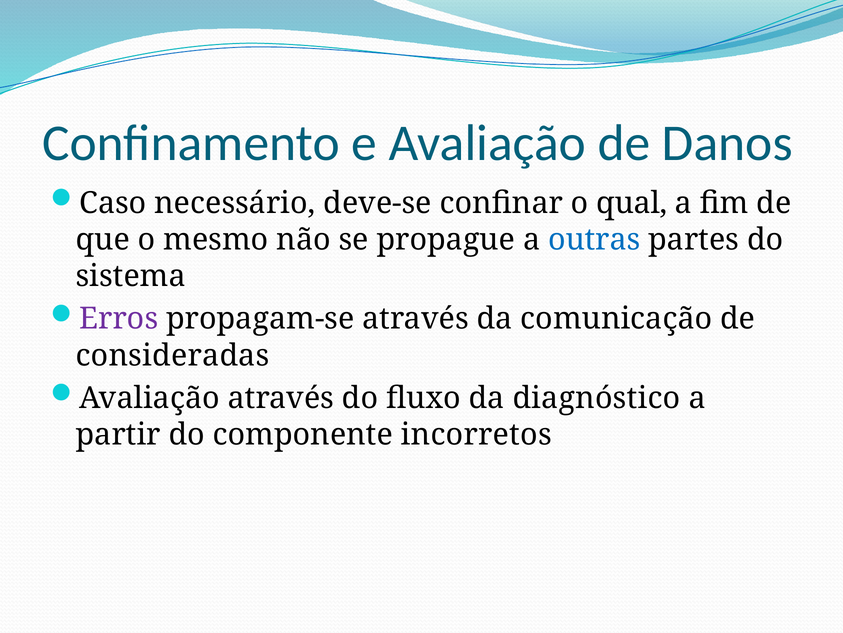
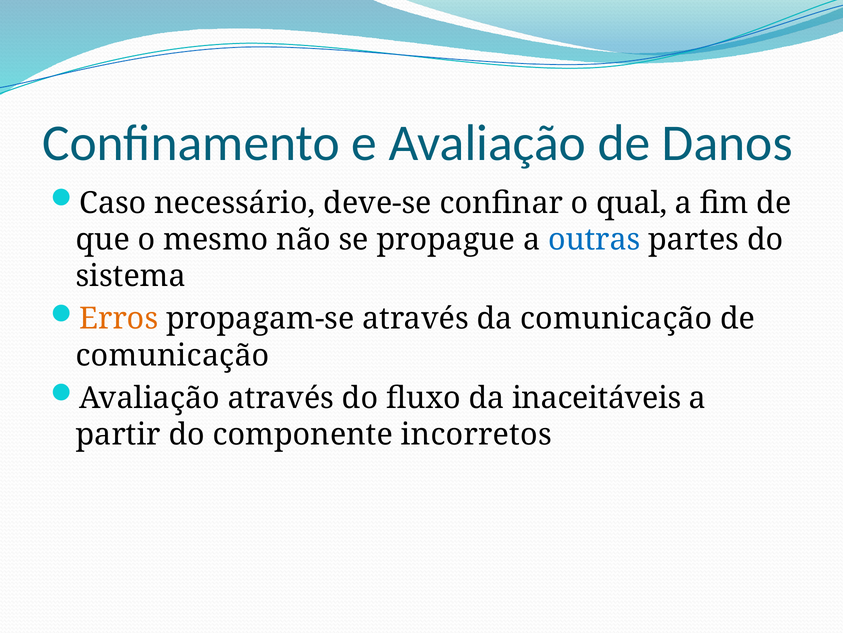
Erros colour: purple -> orange (119, 319)
consideradas: consideradas -> comunicação (173, 355)
diagnóstico: diagnóstico -> inaceitáveis (597, 398)
